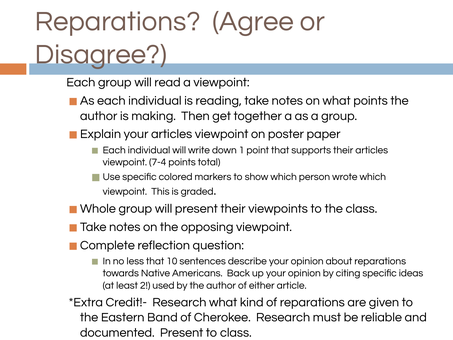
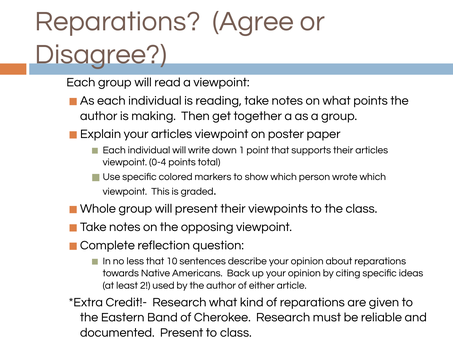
7-4: 7-4 -> 0-4 (158, 162)
